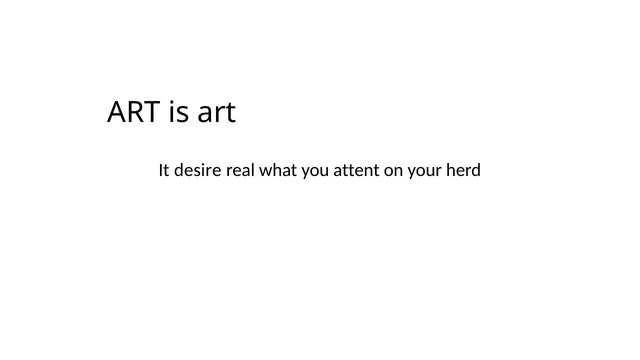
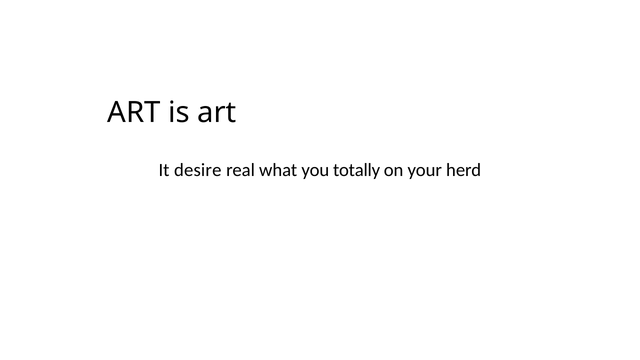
attent: attent -> totally (357, 170)
